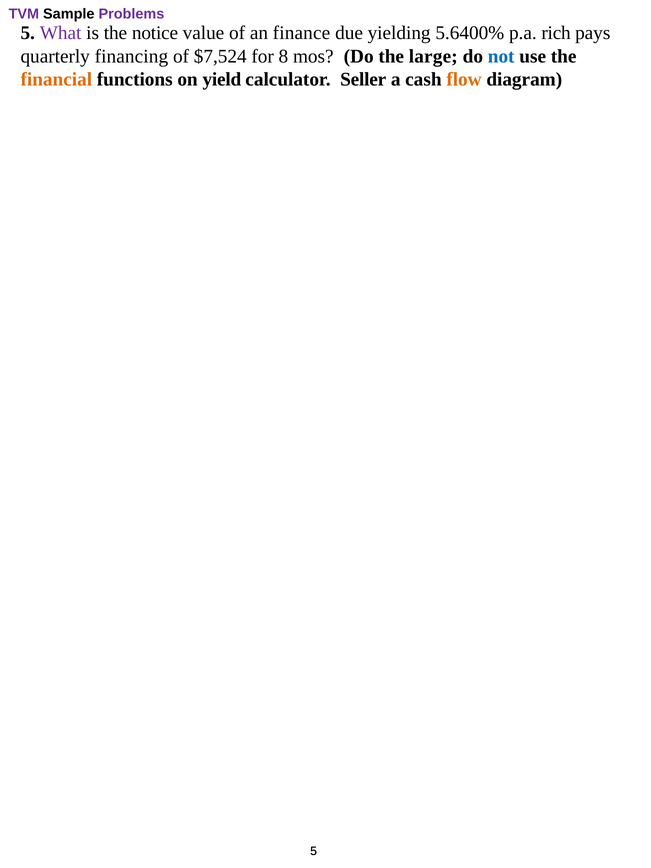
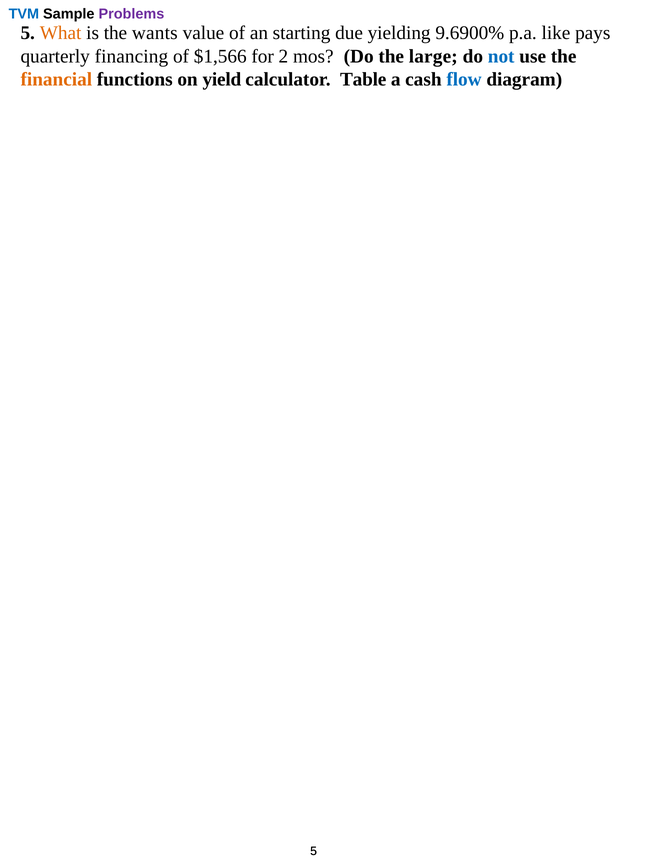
TVM colour: purple -> blue (24, 14)
What colour: purple -> orange (61, 33)
notice: notice -> wants (155, 33)
finance: finance -> starting (302, 33)
5.6400%: 5.6400% -> 9.6900% (470, 33)
rich: rich -> like (556, 33)
$7,524: $7,524 -> $1,566 (220, 56)
8: 8 -> 2 (283, 56)
Seller: Seller -> Table (363, 79)
flow colour: orange -> blue (464, 79)
